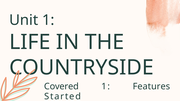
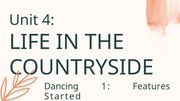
Unit 1: 1 -> 4 (48, 20)
Covered: Covered -> Dancing (61, 87)
